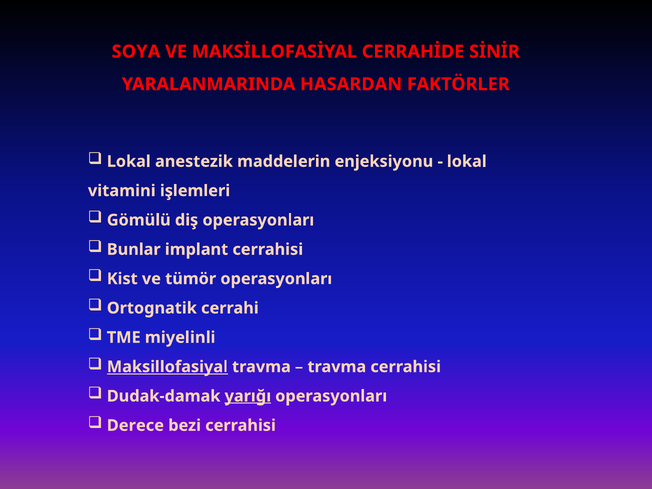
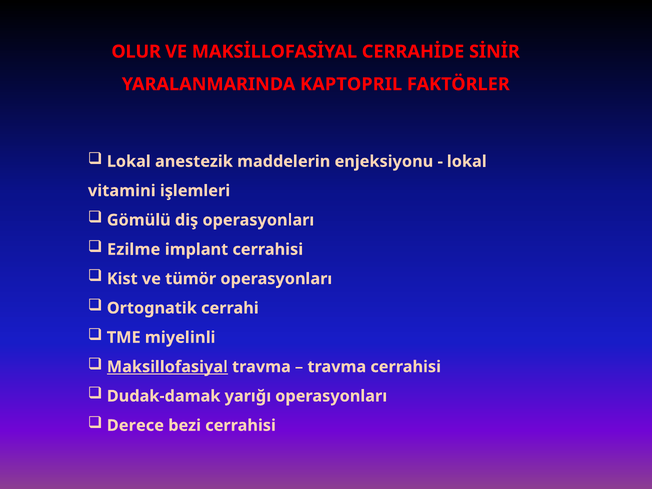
SOYA: SOYA -> OLUR (136, 52)
HASARDAN: HASARDAN -> KAPTOPRIL (351, 84)
Bunlar: Bunlar -> Ezilme (134, 249)
yarığı underline: present -> none (248, 396)
